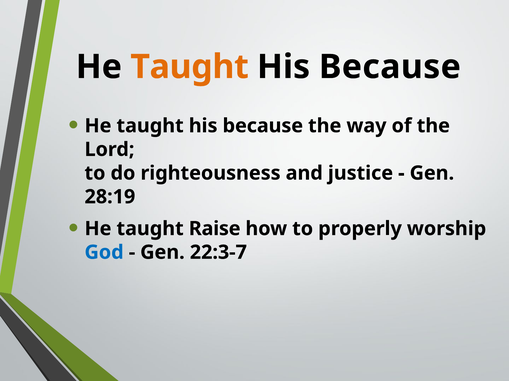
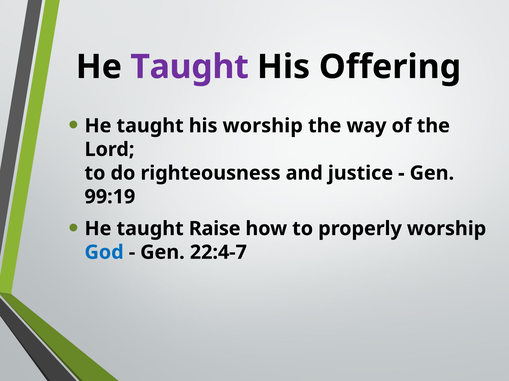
Taught colour: orange -> purple (190, 67)
Because: Because -> Offering (390, 67)
because: because -> worship (263, 126)
28:19: 28:19 -> 99:19 (110, 197)
22:3-7: 22:3-7 -> 22:4-7 (218, 253)
